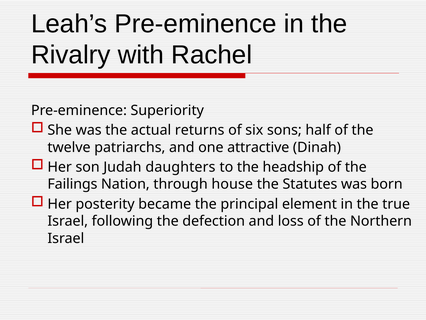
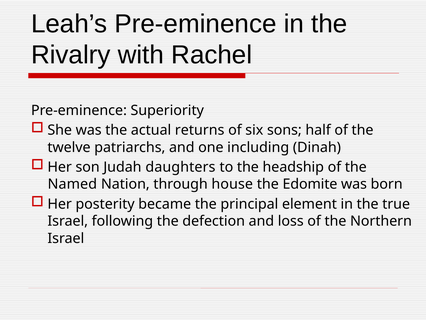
attractive: attractive -> including (258, 147)
Failings: Failings -> Named (72, 184)
Statutes: Statutes -> Edomite (310, 184)
